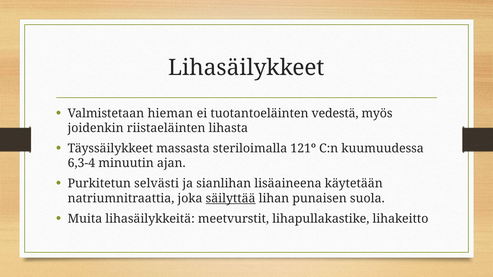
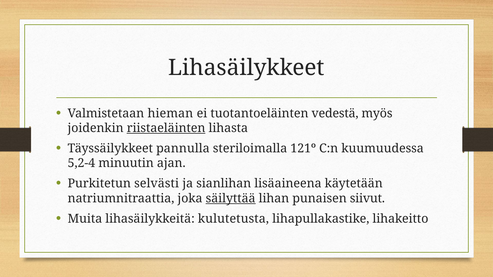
riistaeläinten underline: none -> present (166, 128)
massasta: massasta -> pannulla (183, 149)
6,3-4: 6,3-4 -> 5,2-4 (81, 163)
suola: suola -> siivut (367, 199)
meetvurstit: meetvurstit -> kulutetusta (233, 219)
